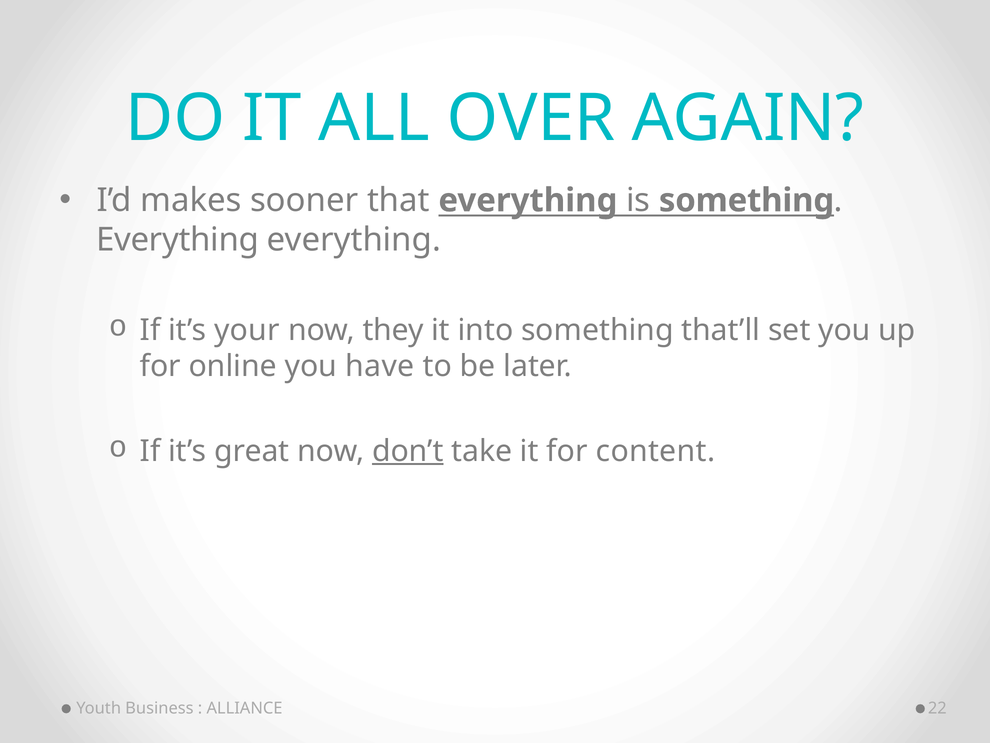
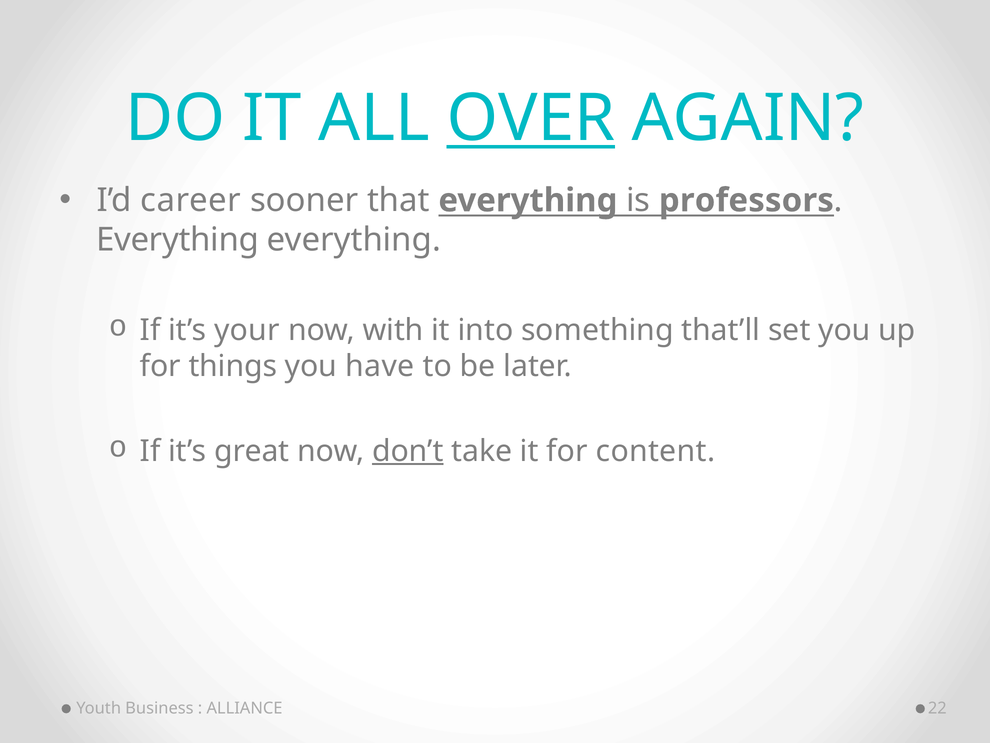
OVER underline: none -> present (531, 118)
makes: makes -> career (191, 200)
is something: something -> professors (746, 200)
they: they -> with (393, 330)
online: online -> things (233, 366)
